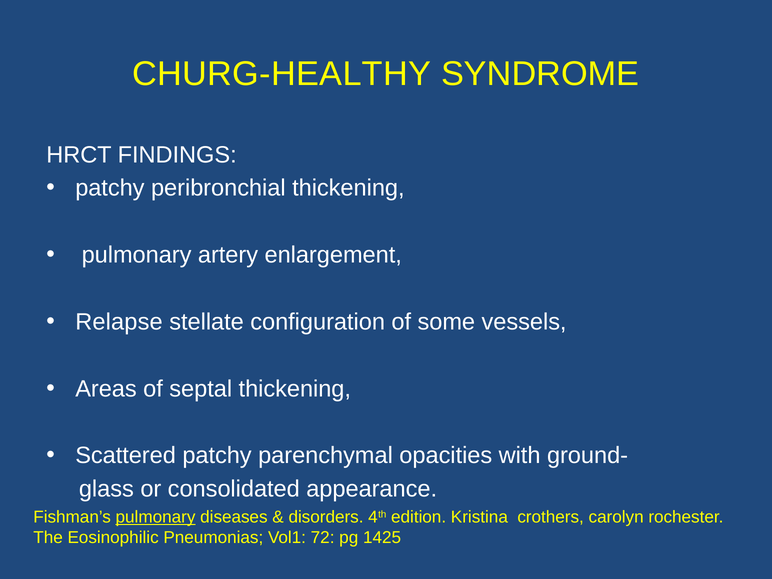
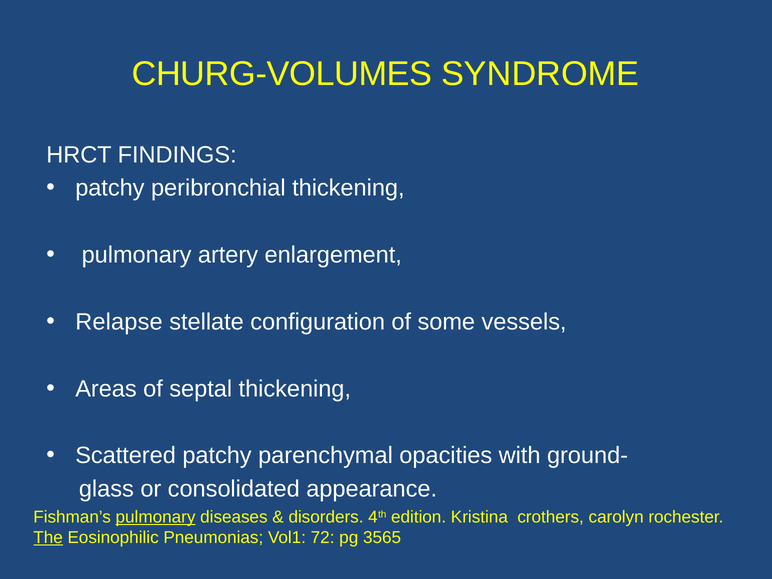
CHURG-HEALTHY: CHURG-HEALTHY -> CHURG-VOLUMES (282, 74)
The underline: none -> present (48, 538)
1425: 1425 -> 3565 (382, 538)
